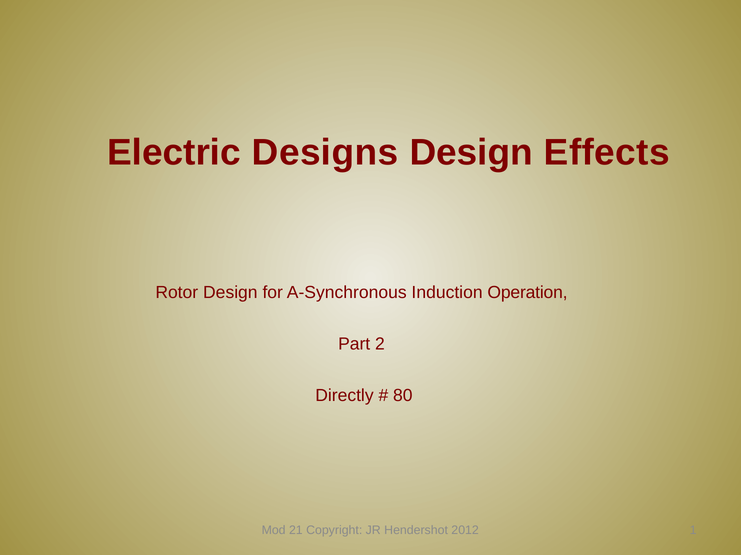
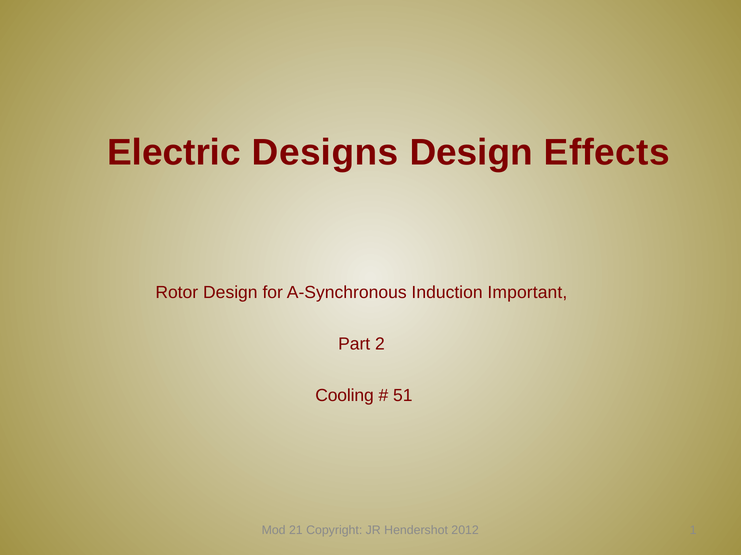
Operation: Operation -> Important (527, 293)
Directly: Directly -> Cooling (345, 396)
80: 80 -> 51 (403, 396)
